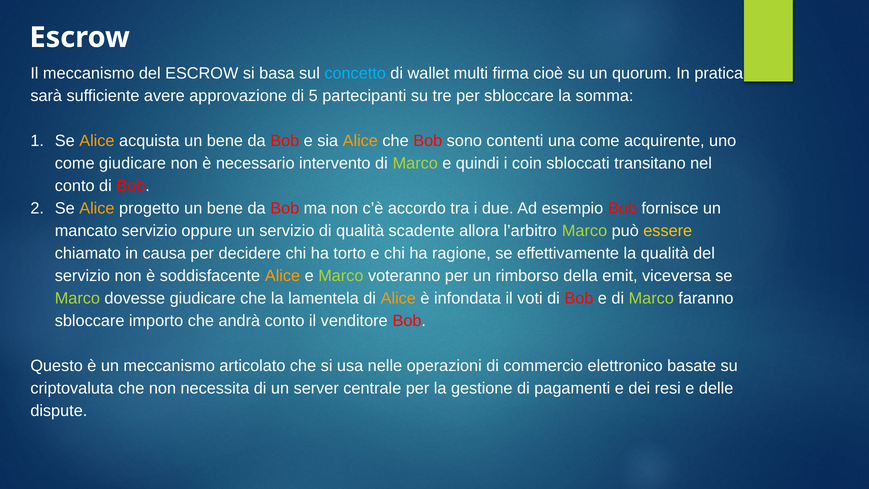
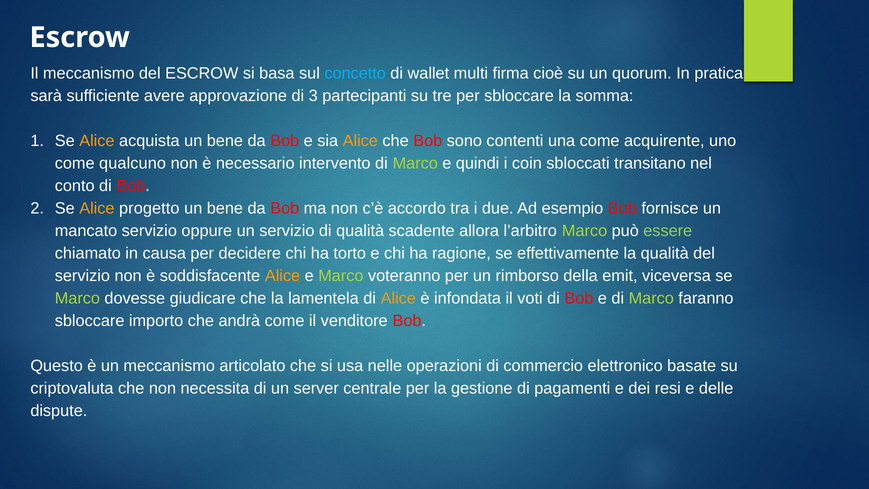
5: 5 -> 3 (313, 96)
come giudicare: giudicare -> qualcuno (133, 163)
essere colour: yellow -> light green (668, 231)
andrà conto: conto -> come (285, 321)
